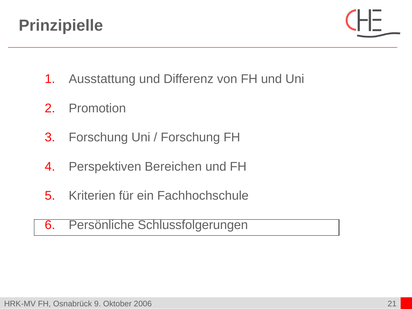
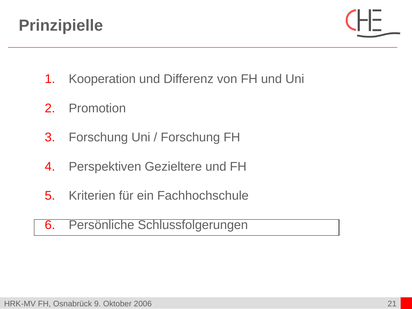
Ausstattung: Ausstattung -> Kooperation (102, 79)
Bereichen: Bereichen -> Gezieltere (173, 167)
